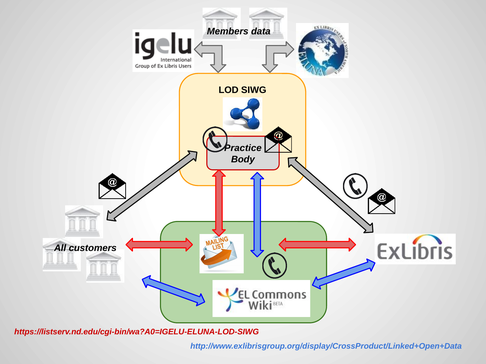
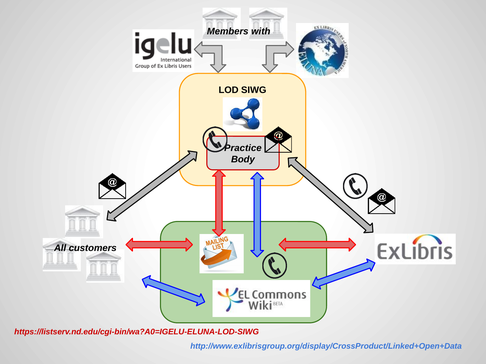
data: data -> with (261, 31)
